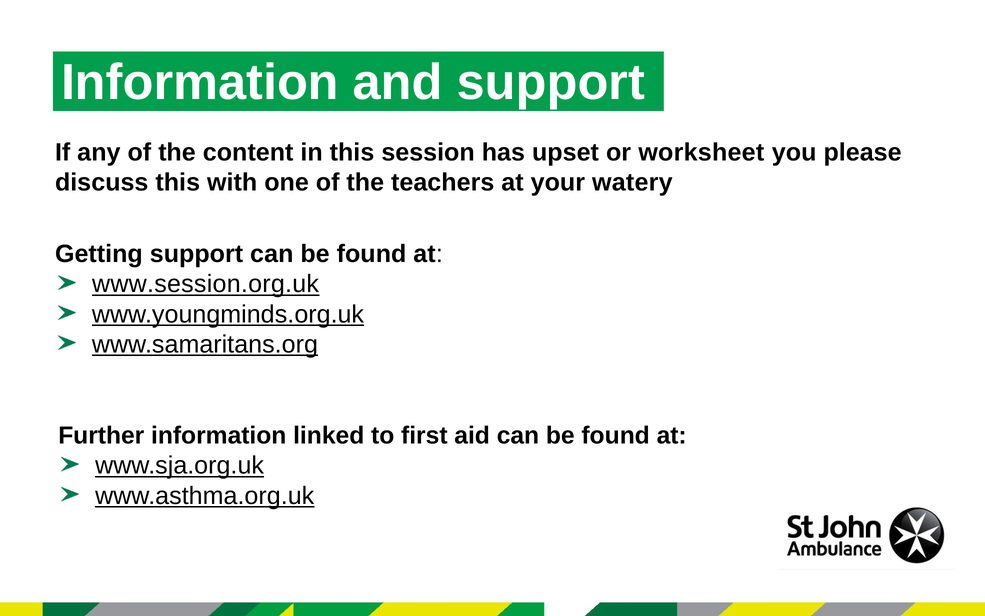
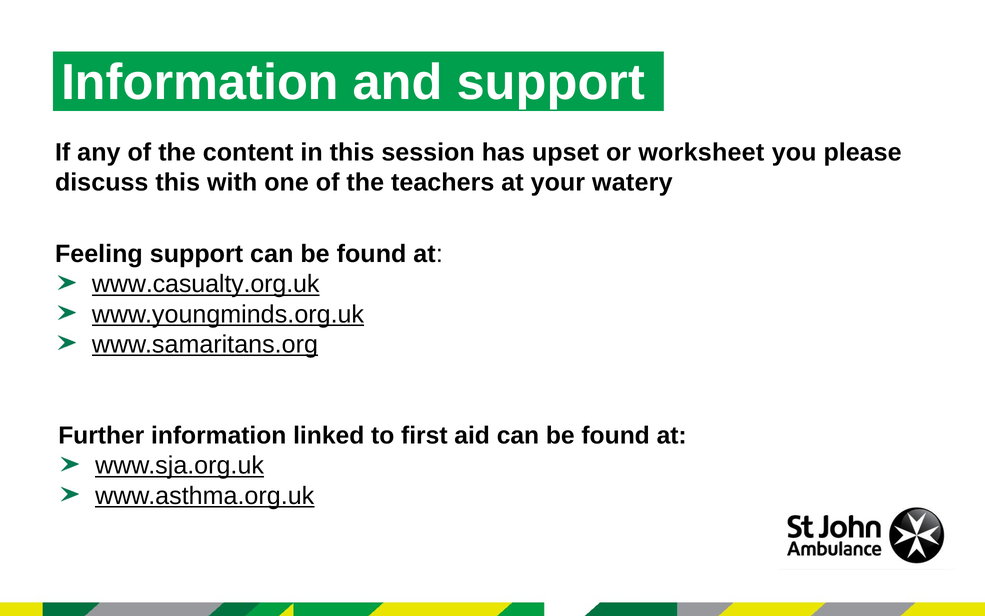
Getting: Getting -> Feeling (99, 254)
www.session.org.uk: www.session.org.uk -> www.casualty.org.uk (206, 284)
